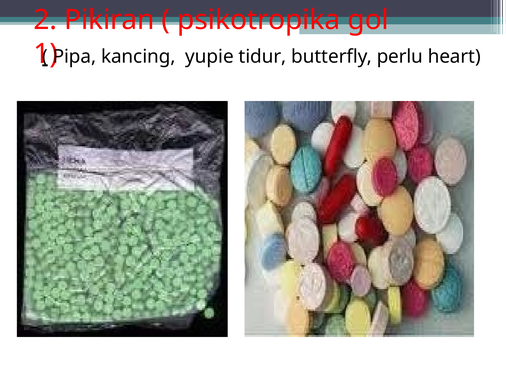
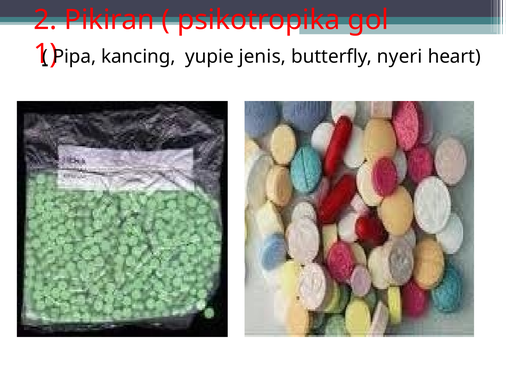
tidur: tidur -> jenis (262, 57)
perlu: perlu -> nyeri (400, 57)
